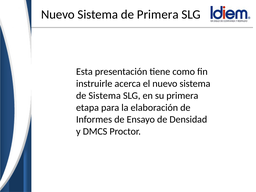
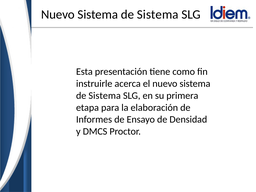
Primera: Primera -> Sistema (158, 14)
